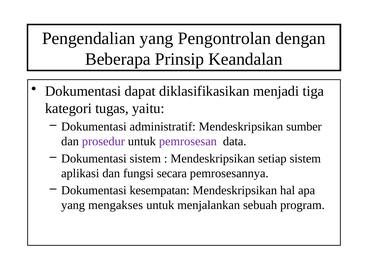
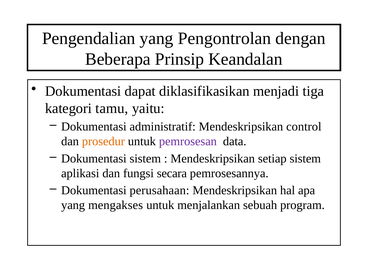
tugas: tugas -> tamu (112, 108)
sumber: sumber -> control (304, 127)
prosedur colour: purple -> orange (103, 141)
kesempatan: kesempatan -> perusahaan (160, 190)
